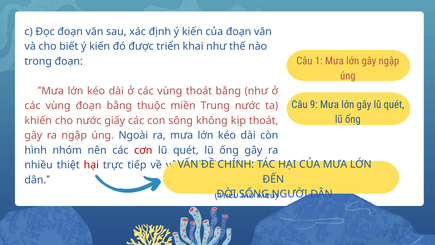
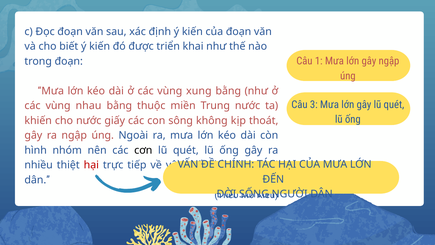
vùng thoát: thoát -> xung (199, 91)
9: 9 -> 3 (314, 105)
vùng đoạn: đoạn -> nhau (89, 106)
cơn colour: red -> black (143, 150)
